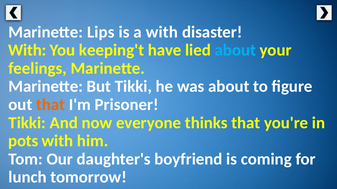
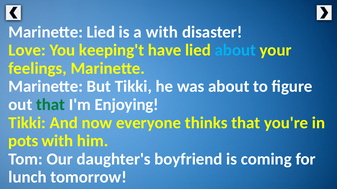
Marinette Lips: Lips -> Lied (101, 32)
With: With -> Love (27, 50)
that colour: orange -> green (51, 105)
Prisoner: Prisoner -> Enjoying (127, 105)
